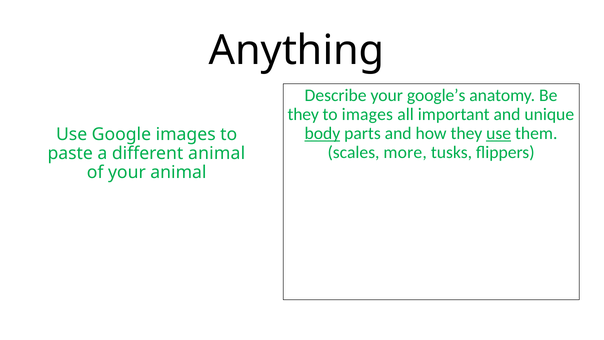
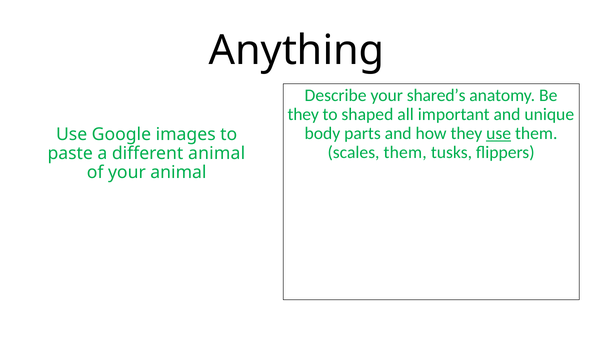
google’s: google’s -> shared’s (436, 95)
to images: images -> shaped (367, 114)
body underline: present -> none (322, 133)
scales more: more -> them (405, 153)
